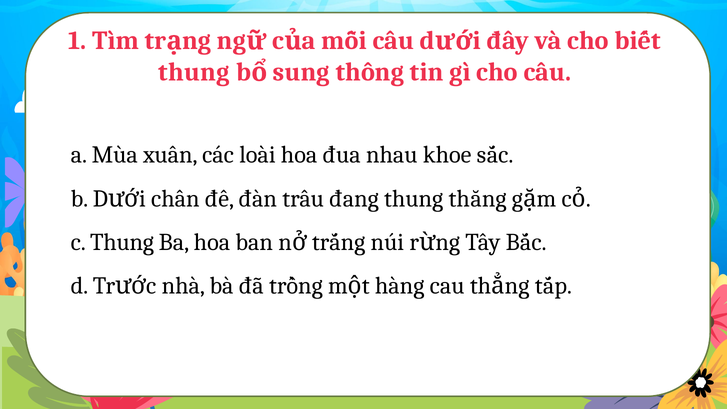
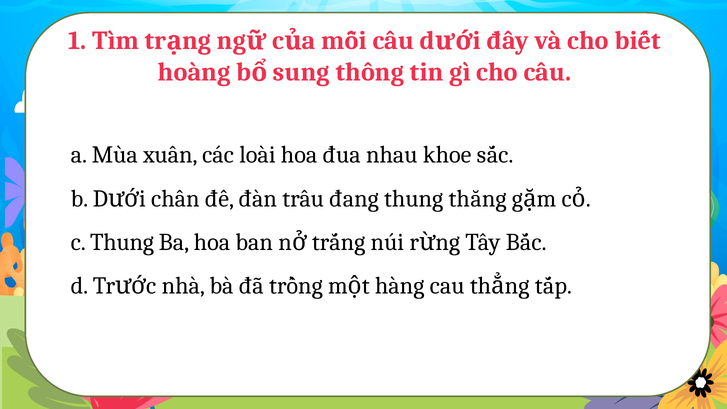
thung: thung -> hoàng (194, 72)
